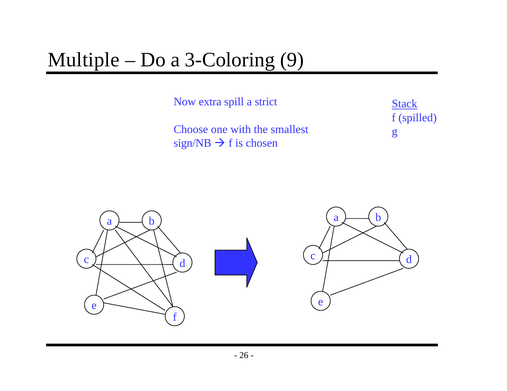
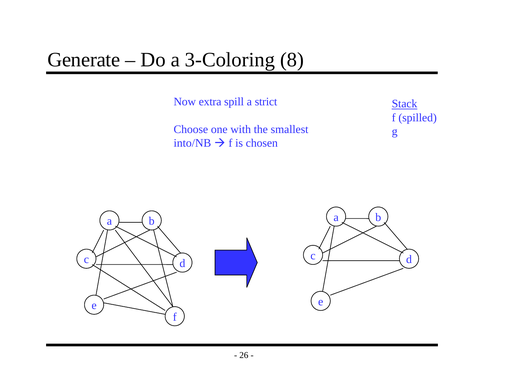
Multiple: Multiple -> Generate (84, 60)
9: 9 -> 8 (292, 60)
sign/NB: sign/NB -> into/NB (192, 143)
